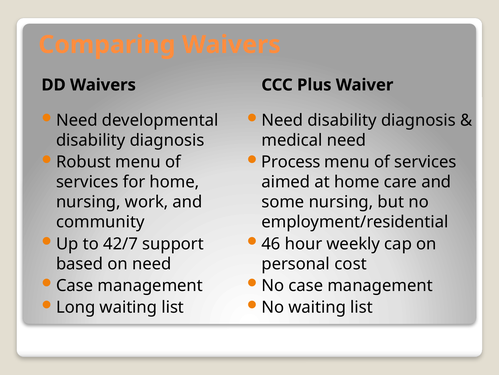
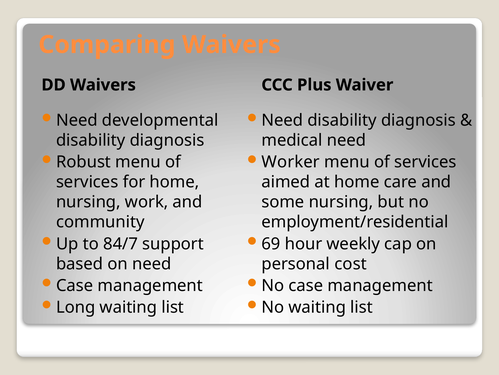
Process: Process -> Worker (291, 162)
42/7: 42/7 -> 84/7 (121, 243)
46: 46 -> 69 (271, 243)
